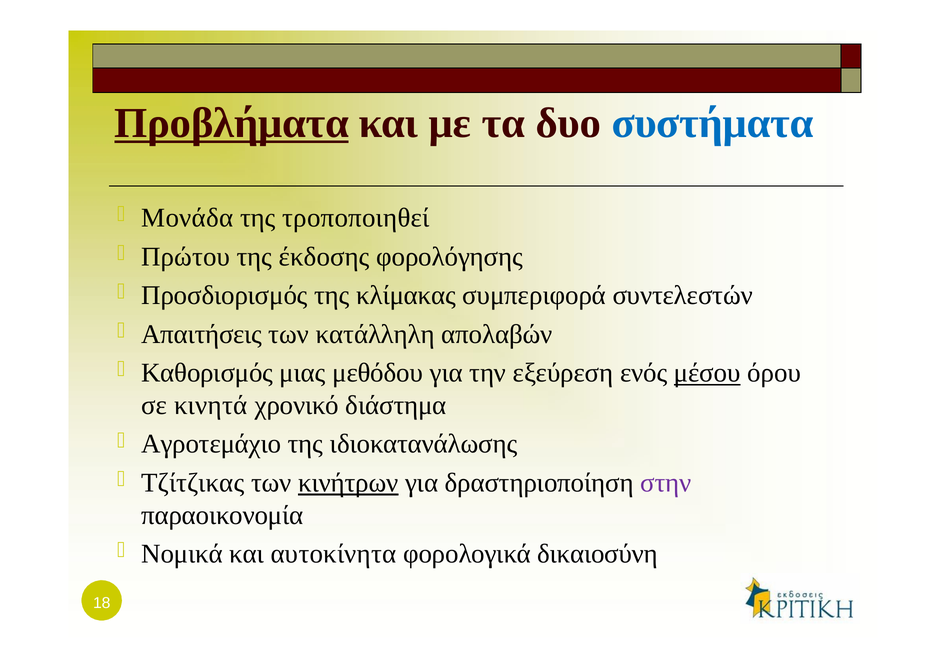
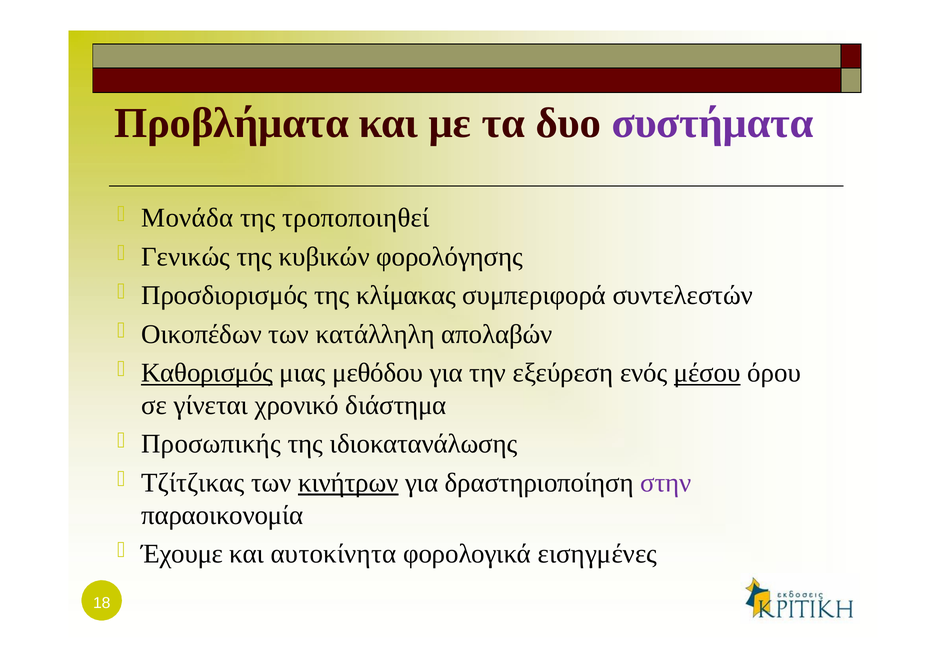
Προβλήματα underline: present -> none (232, 123)
συστήματα colour: blue -> purple (713, 123)
Πρώτου: Πρώτου -> Γενικώς (186, 257)
έκδοσης: έκδοσης -> κυβικών (324, 257)
Απαιτήσεις: Απαιτήσεις -> Οικοπέδων (202, 334)
Καθορισμός underline: none -> present (207, 373)
κινητά: κινητά -> γίνεται (211, 405)
Αγροτεμάχιο: Αγροτεμάχιο -> Προσωπικής (211, 444)
Νομικά: Νομικά -> Έχουμε (182, 554)
δικαιοσύνη: δικαιοσύνη -> εισηγμένες (597, 554)
